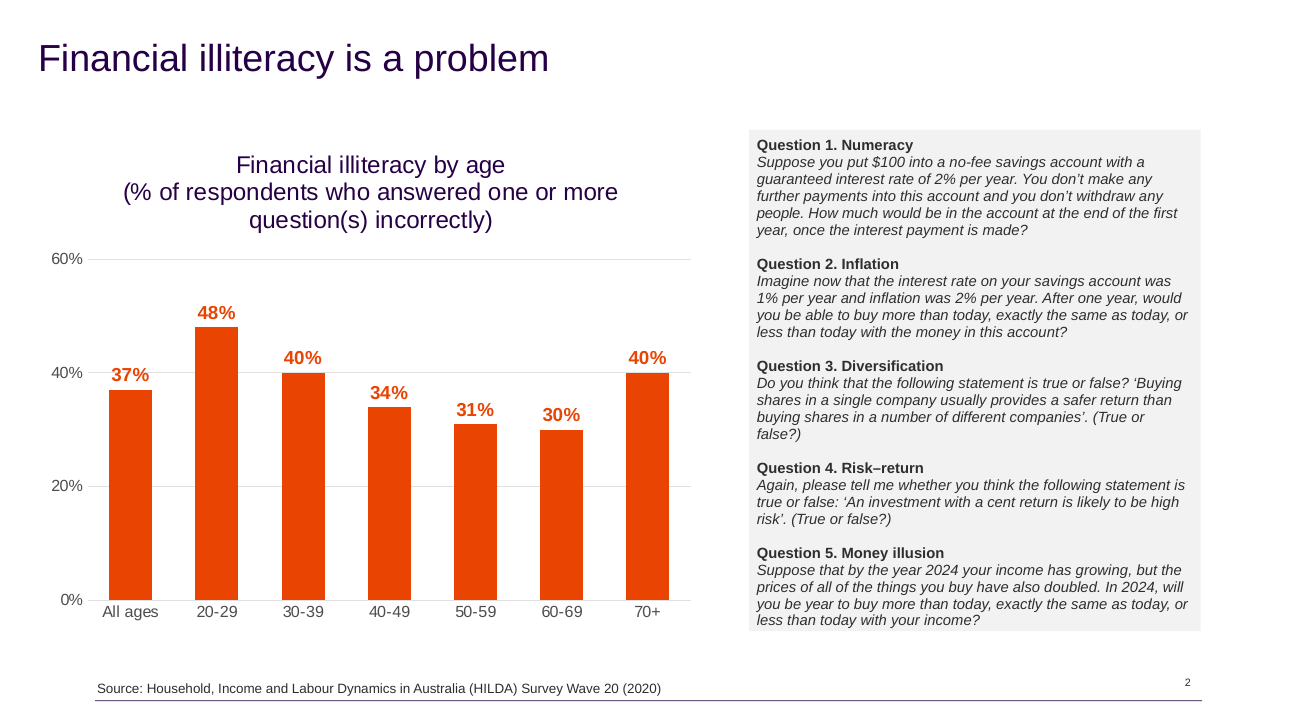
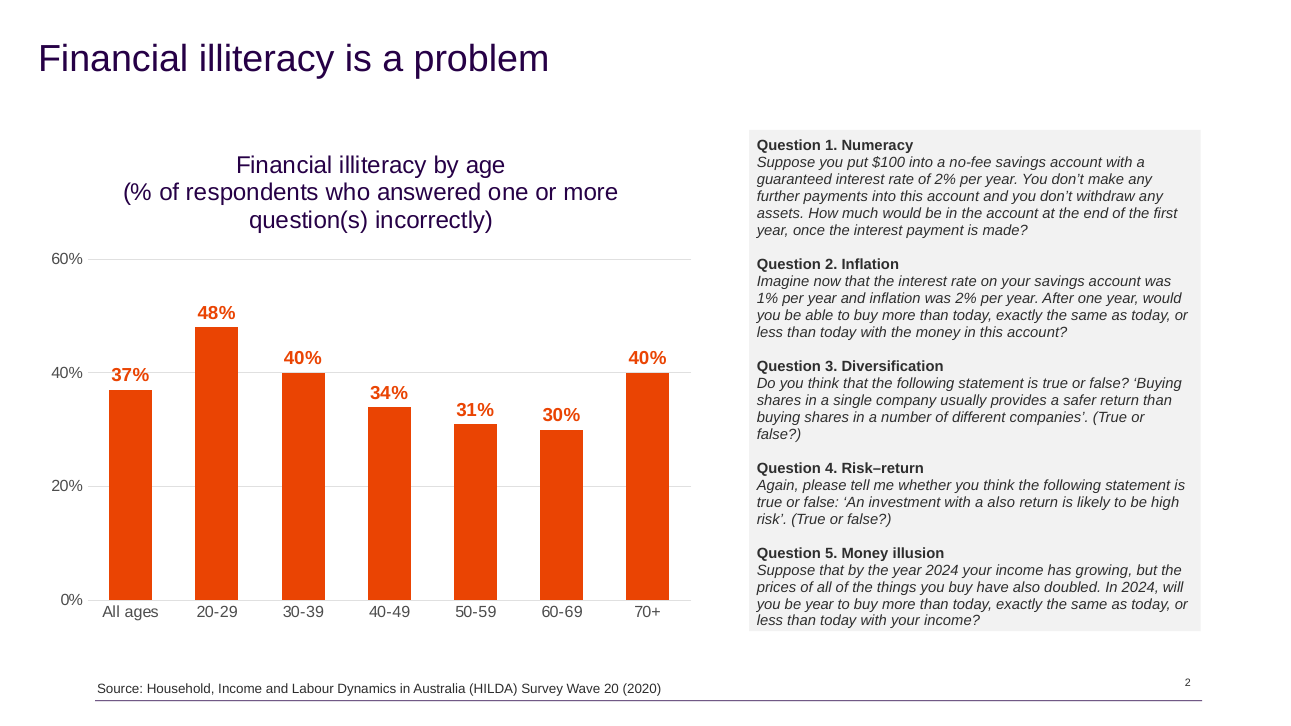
people: people -> assets (780, 214)
a cent: cent -> also (1001, 502)
